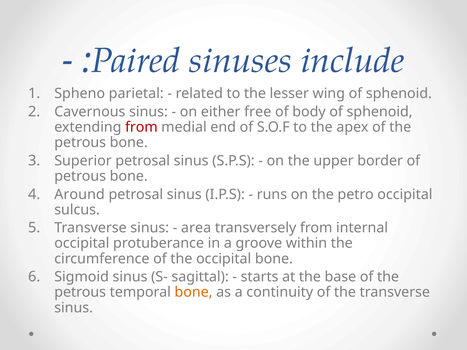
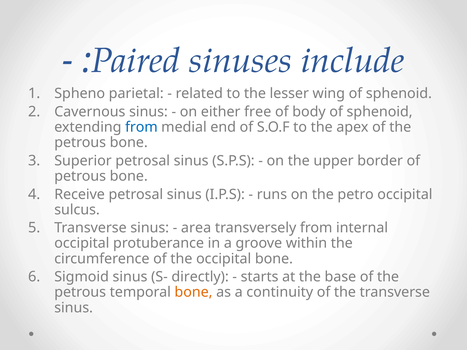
from colour: red -> blue (141, 127)
Around: Around -> Receive (80, 194)
sagittal: sagittal -> directly (200, 277)
